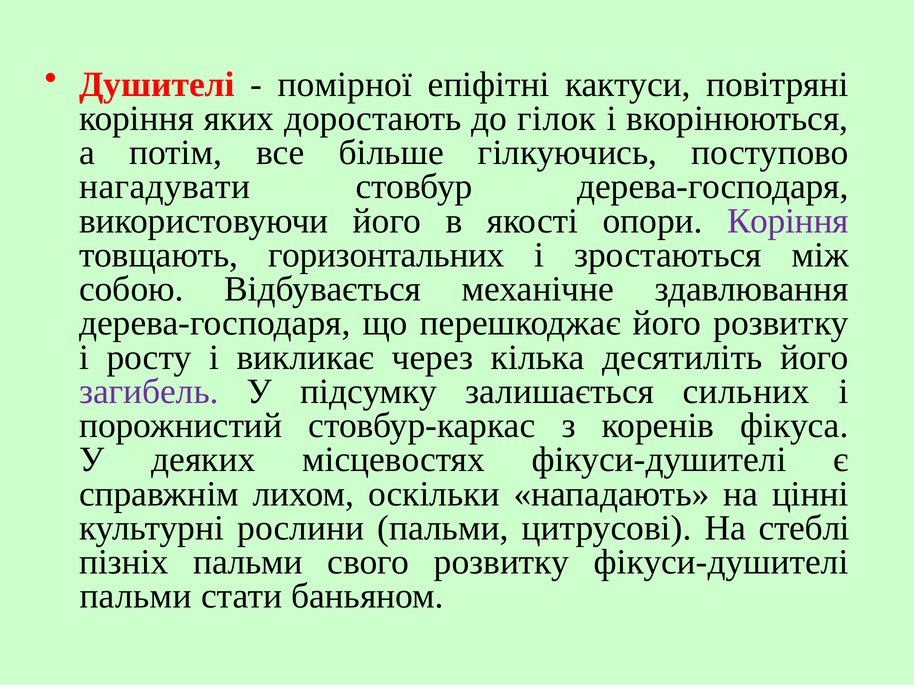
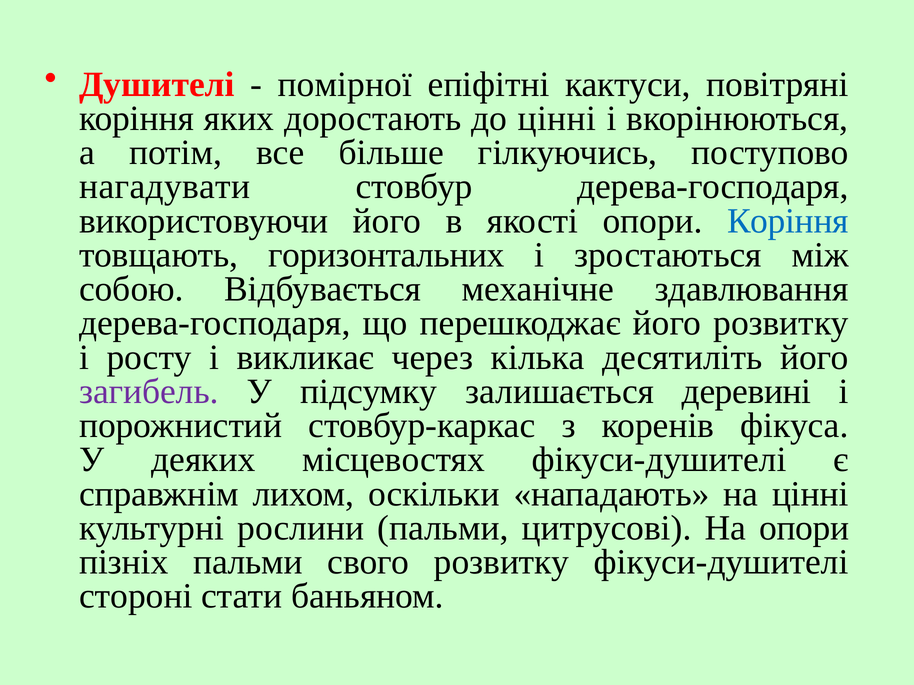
до гілок: гілок -> цінні (557, 119)
Коріння colour: purple -> blue (788, 221)
сильних: сильних -> деревині (747, 392)
На стеблі: стеблі -> опори (804, 528)
пальми: пальми -> стороні (136, 597)
